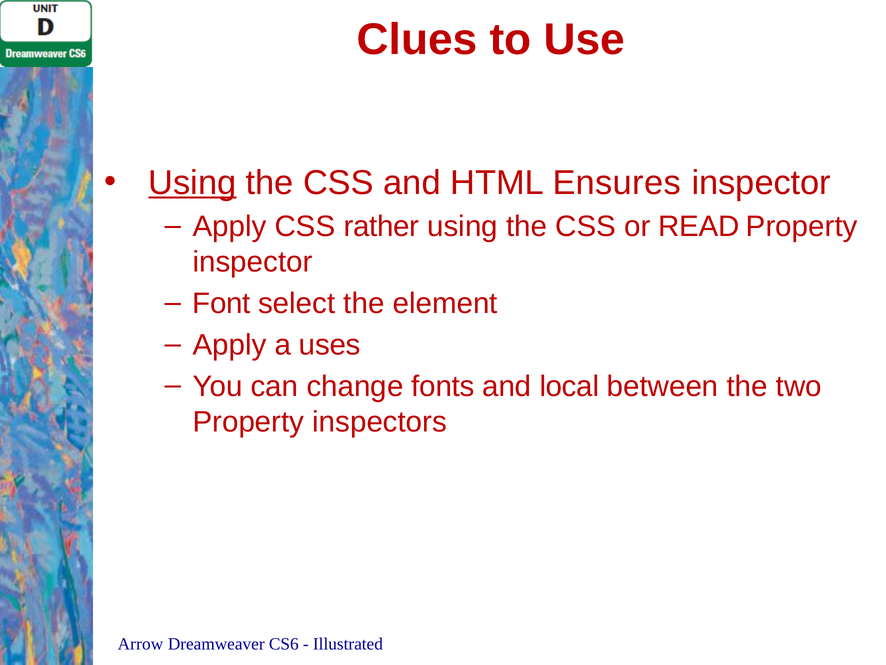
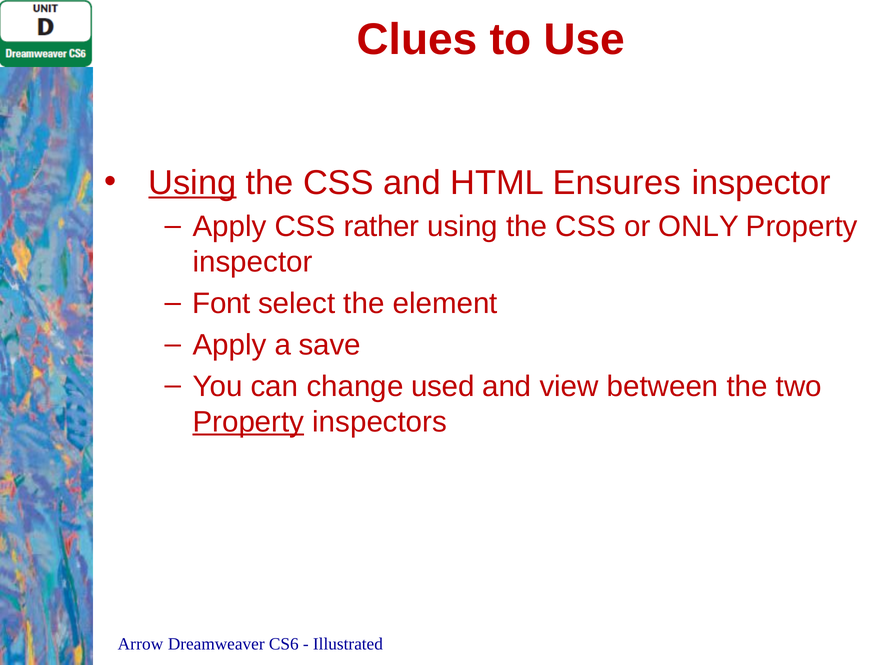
READ: READ -> ONLY (699, 227)
uses: uses -> save (330, 345)
fonts: fonts -> used (443, 386)
local: local -> view (569, 386)
Property underline: none -> present (248, 421)
